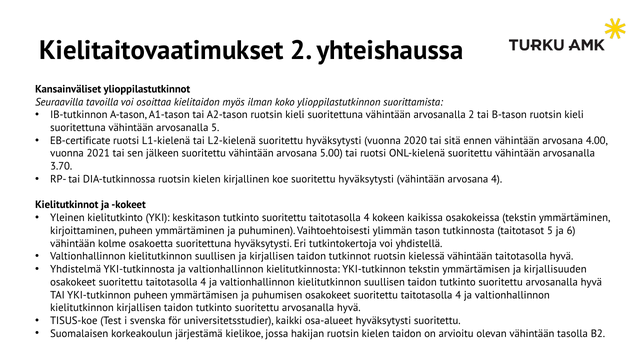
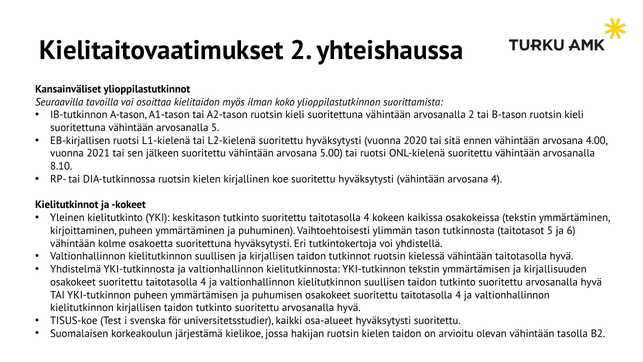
EB-certificate: EB-certificate -> EB-kirjallisen (80, 140)
3.70: 3.70 -> 8.10 (61, 166)
